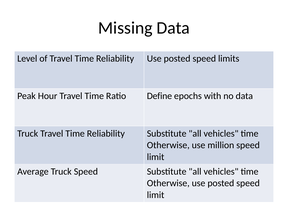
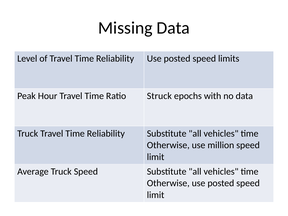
Define: Define -> Struck (159, 96)
